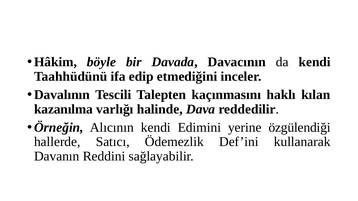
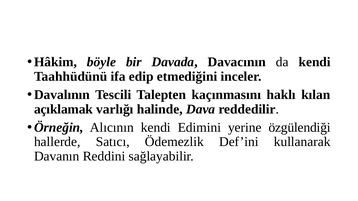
kazanılma: kazanılma -> açıklamak (63, 109)
